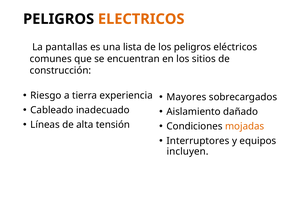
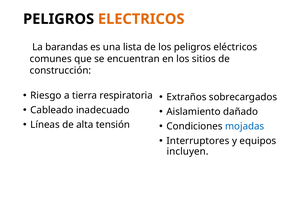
pantallas: pantallas -> barandas (67, 47)
experiencia: experiencia -> respiratoria (126, 95)
Mayores: Mayores -> Extraños (187, 97)
mojadas colour: orange -> blue (245, 126)
